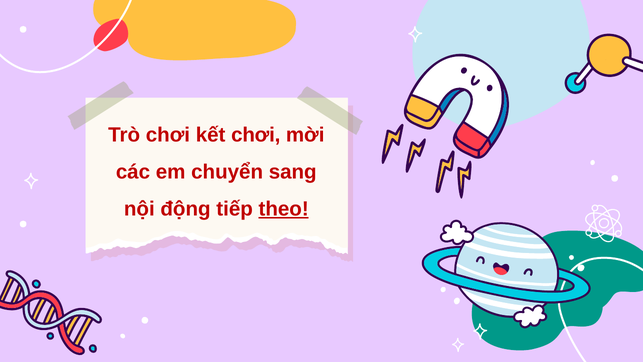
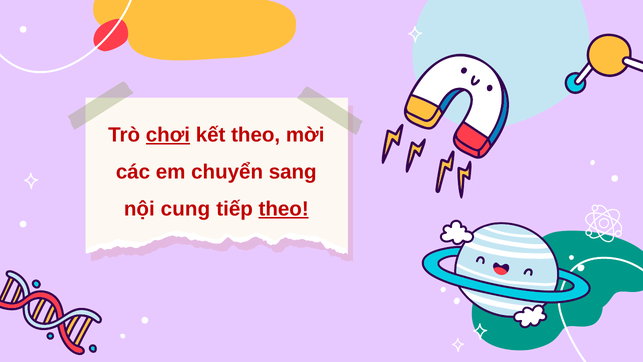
chơi underline: none -> present (168, 135)
kết chơi: chơi -> theo (256, 135)
động: động -> cung (185, 209)
